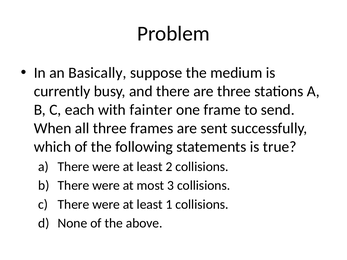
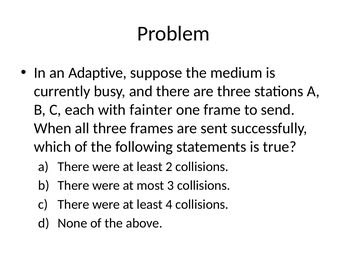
Basically: Basically -> Adaptive (98, 73)
1: 1 -> 4 (169, 205)
